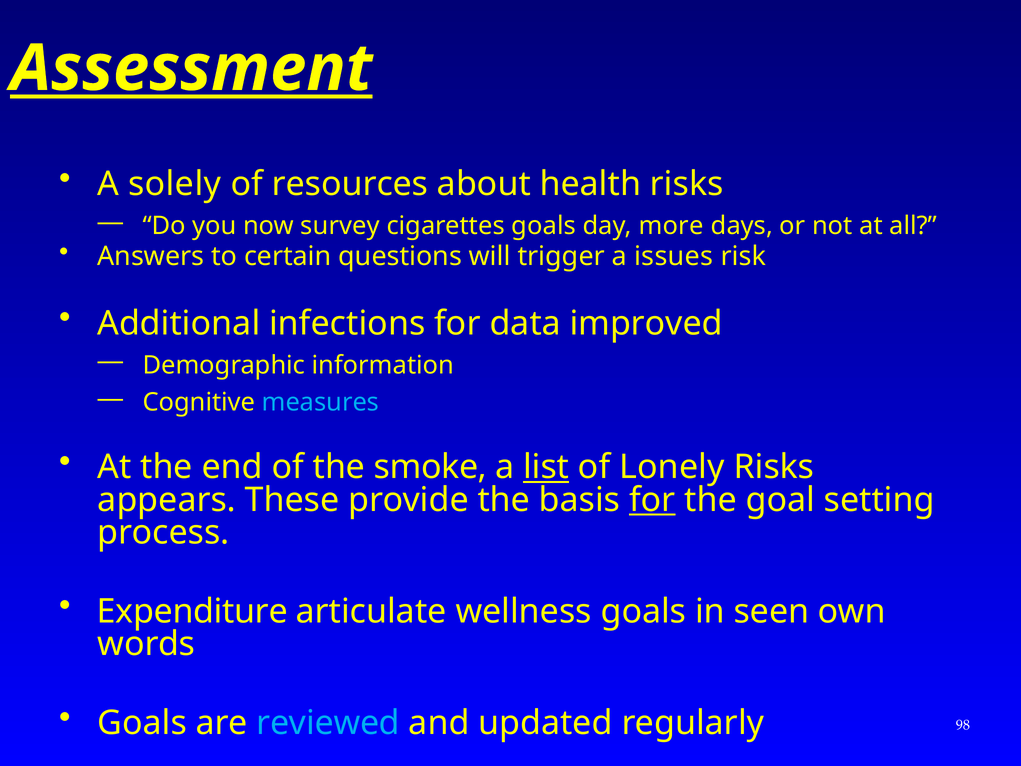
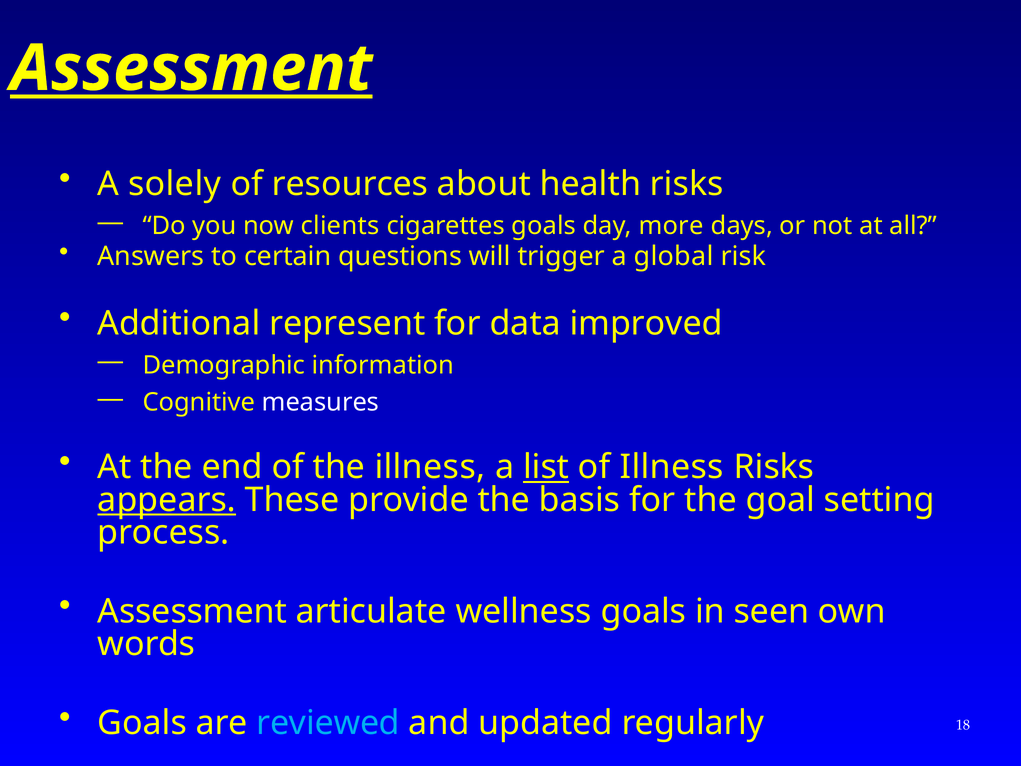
survey: survey -> clients (340, 226)
issues: issues -> global (674, 256)
infections: infections -> represent (347, 323)
measures colour: light blue -> white (320, 402)
the smoke: smoke -> illness (430, 467)
of Lonely: Lonely -> Illness (672, 467)
appears underline: none -> present (167, 500)
for underline: present -> none (652, 500)
Expenditure: Expenditure -> Assessment (192, 611)
98: 98 -> 18 (963, 725)
